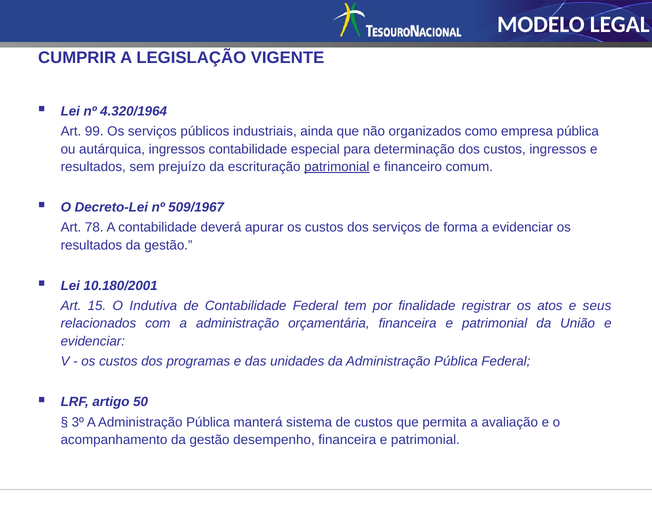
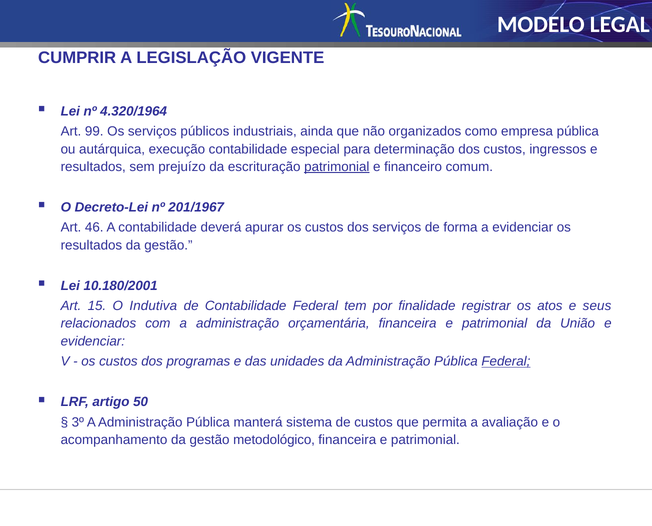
autárquica ingressos: ingressos -> execução (177, 149)
509/1967: 509/1967 -> 201/1967 (196, 208)
78: 78 -> 46 (94, 228)
Federal underline: none -> present (506, 362)
desempenho: desempenho -> metodológico (274, 440)
